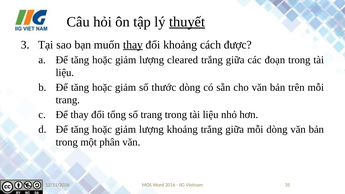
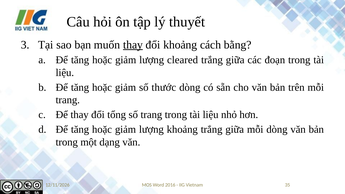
thuyết underline: present -> none (187, 22)
được: được -> bằng (238, 45)
phân: phân -> dạng (110, 142)
